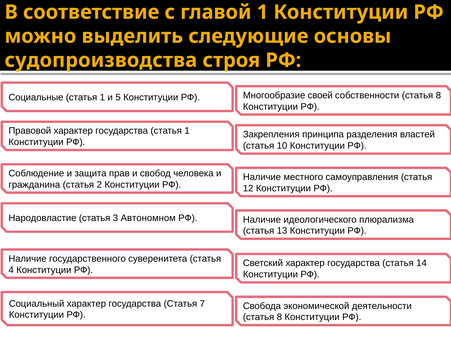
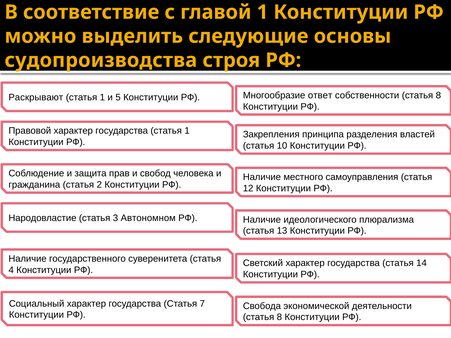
своей: своей -> ответ (320, 95)
Социальные: Социальные -> Раскрывают (36, 98)
